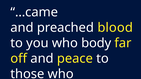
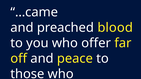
body: body -> offer (96, 43)
